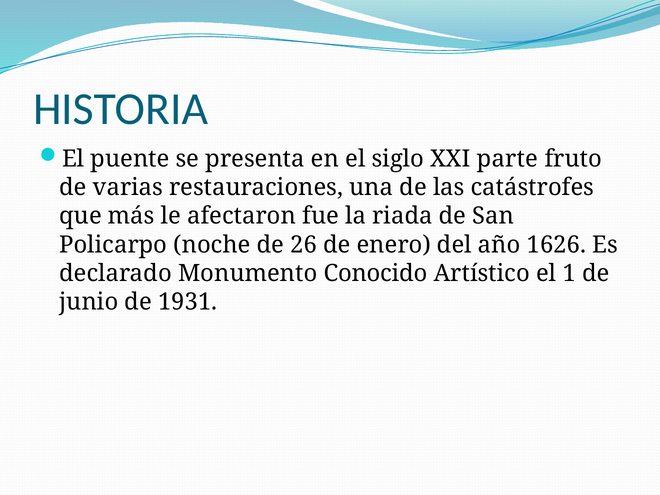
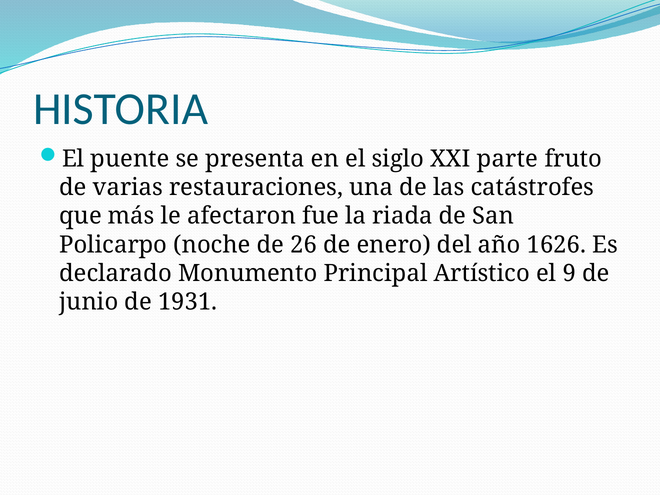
Conocido: Conocido -> Principal (376, 273)
1: 1 -> 9 (569, 273)
